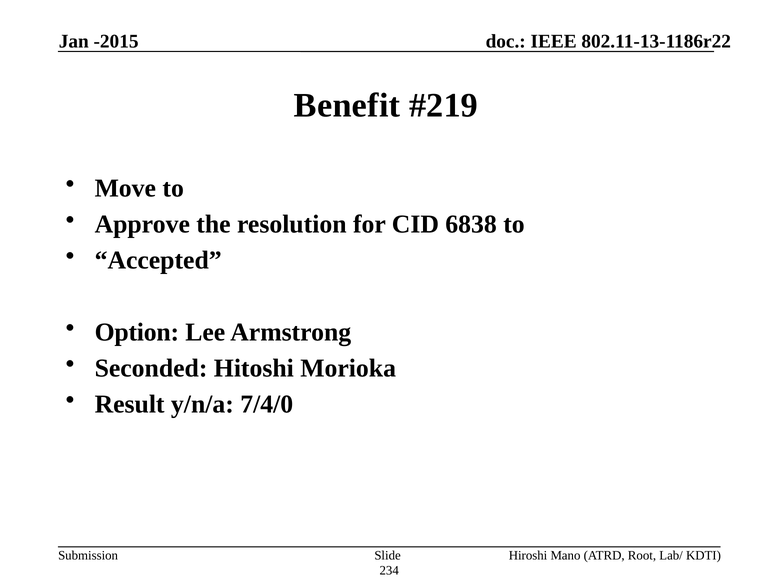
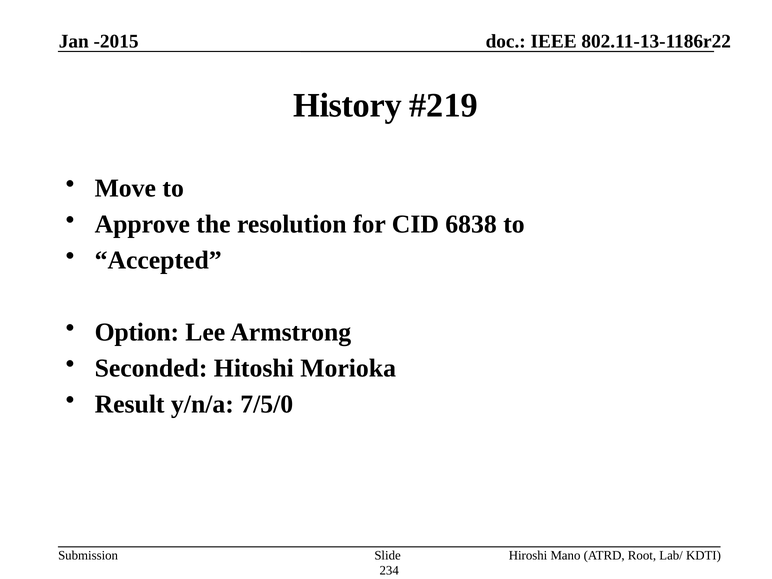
Benefit: Benefit -> History (347, 105)
7/4/0: 7/4/0 -> 7/5/0 (267, 404)
